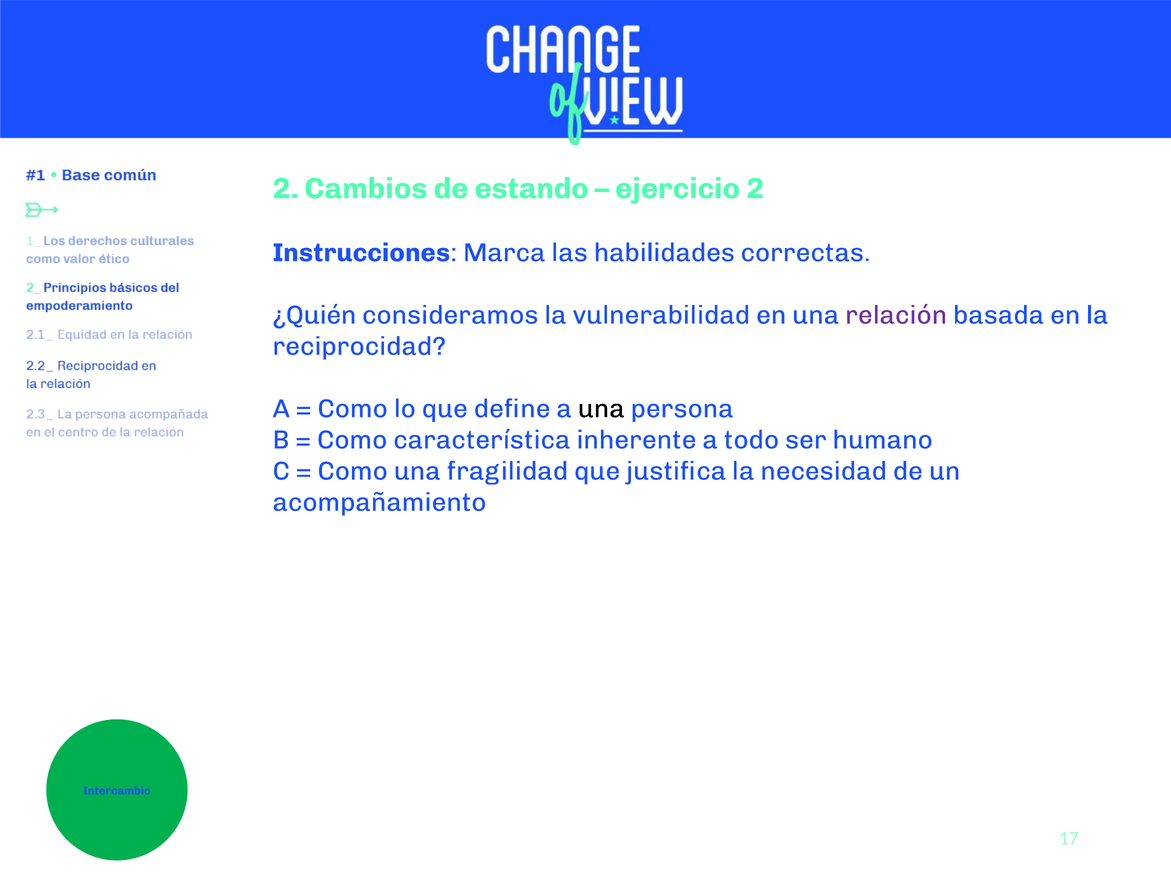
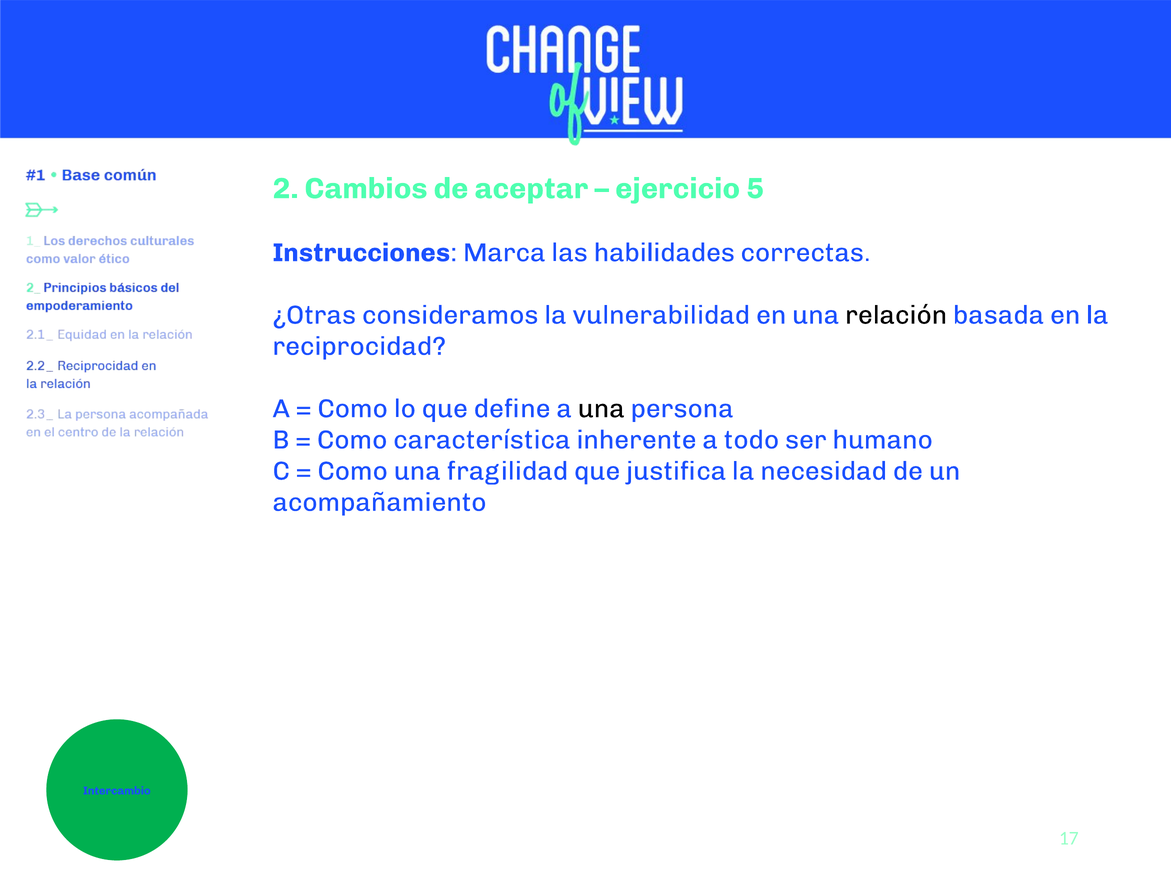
estando: estando -> aceptar (531, 189)
ejercicio 2: 2 -> 5 (755, 189)
¿Quién: ¿Quién -> ¿Otras (314, 315)
relación colour: purple -> black (896, 315)
